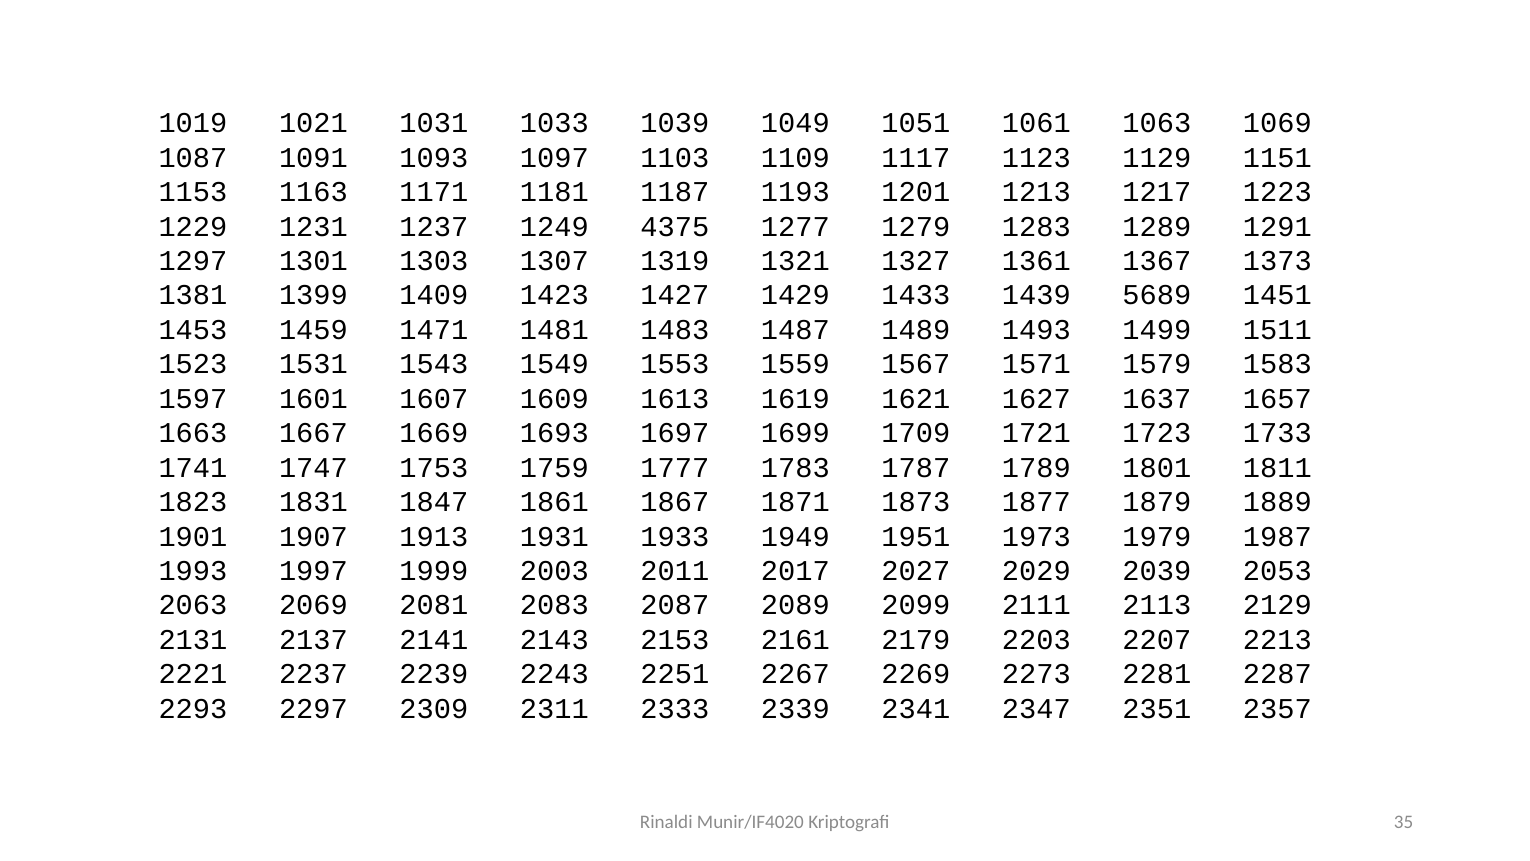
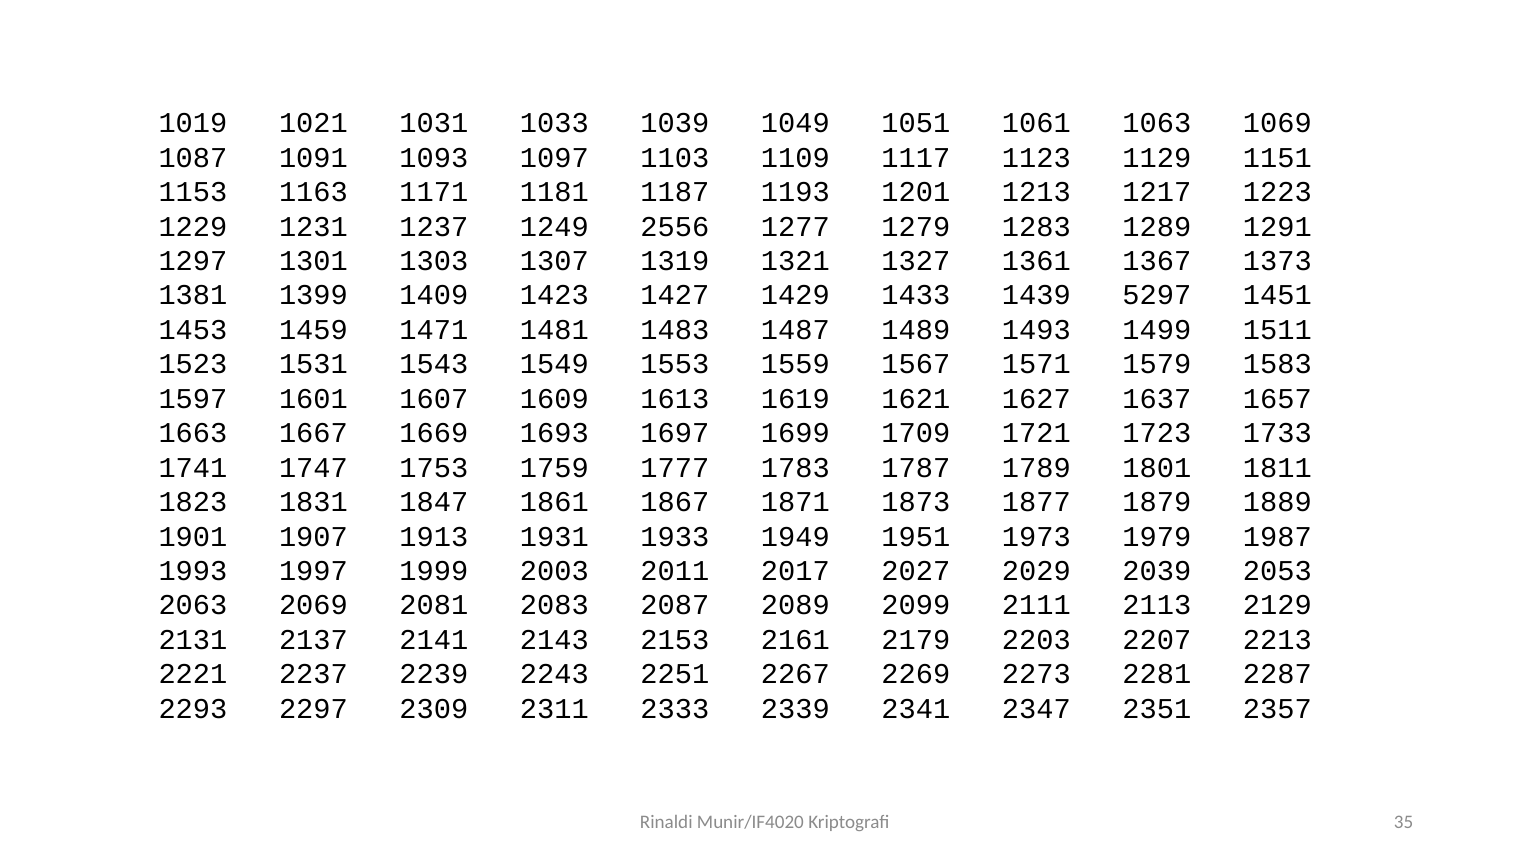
4375: 4375 -> 2556 (675, 227)
5689: 5689 -> 5297 (1157, 295)
